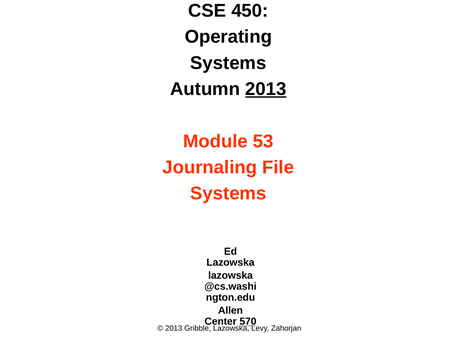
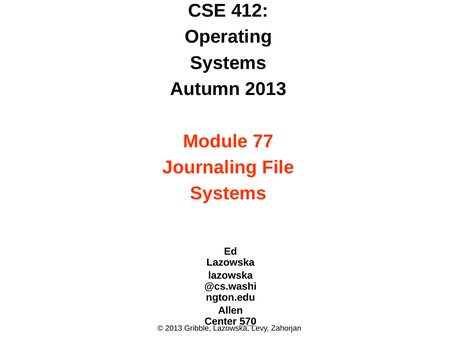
450: 450 -> 412 (250, 11)
2013 underline: present -> none (266, 89)
53: 53 -> 77 (263, 141)
